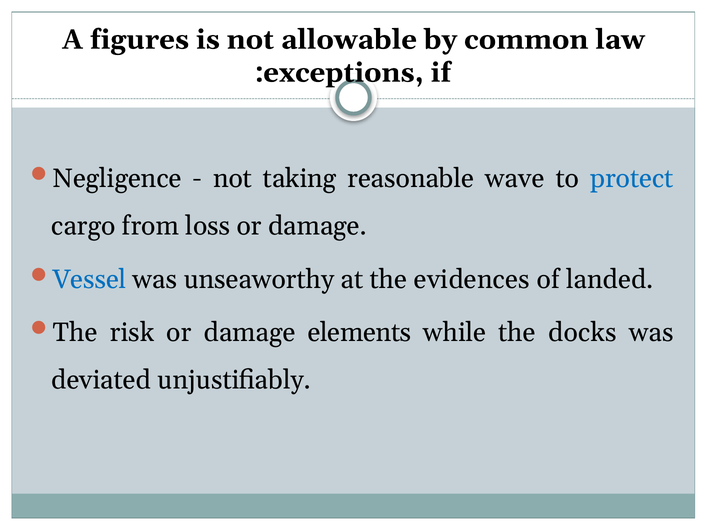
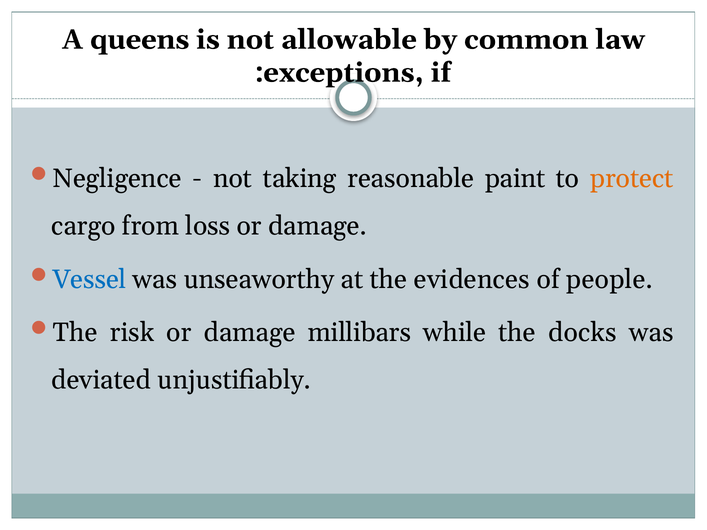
figures: figures -> queens (140, 40)
wave: wave -> paint (515, 179)
protect colour: blue -> orange (632, 179)
landed: landed -> people (610, 279)
elements: elements -> millibars (359, 332)
